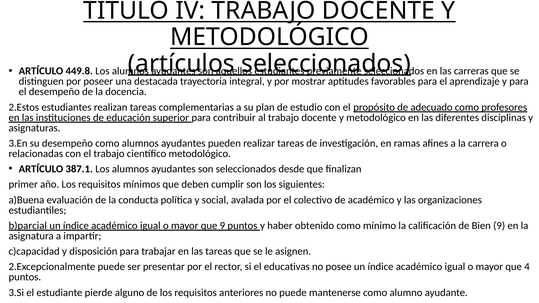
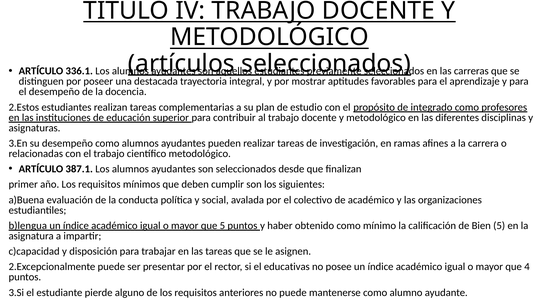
449.8: 449.8 -> 336.1 (79, 71)
adecuado: adecuado -> integrado (432, 107)
b)parcial: b)parcial -> b)lengua (28, 226)
que 9: 9 -> 5 (222, 226)
Bien 9: 9 -> 5 (499, 226)
